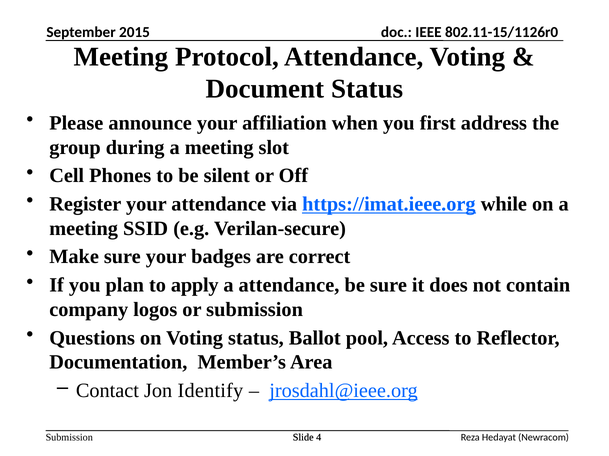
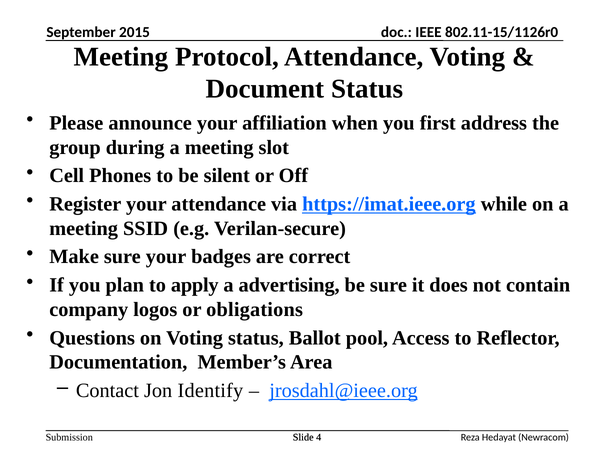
a attendance: attendance -> advertising (289, 286)
or submission: submission -> obligations (255, 310)
